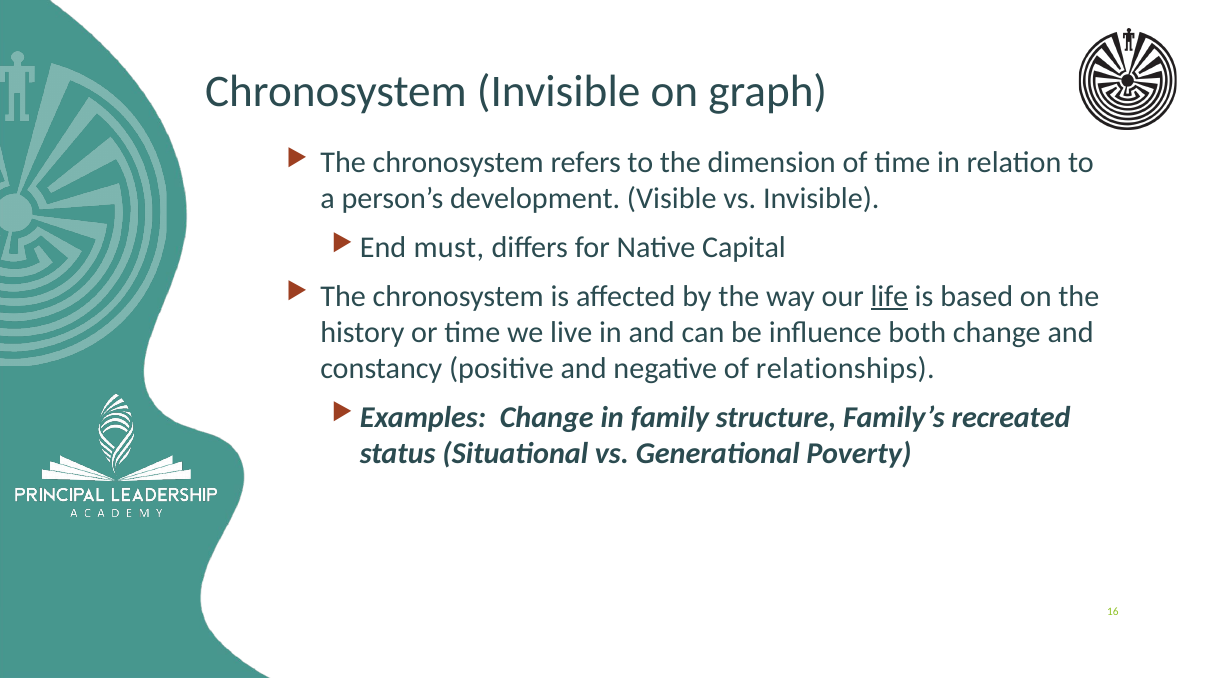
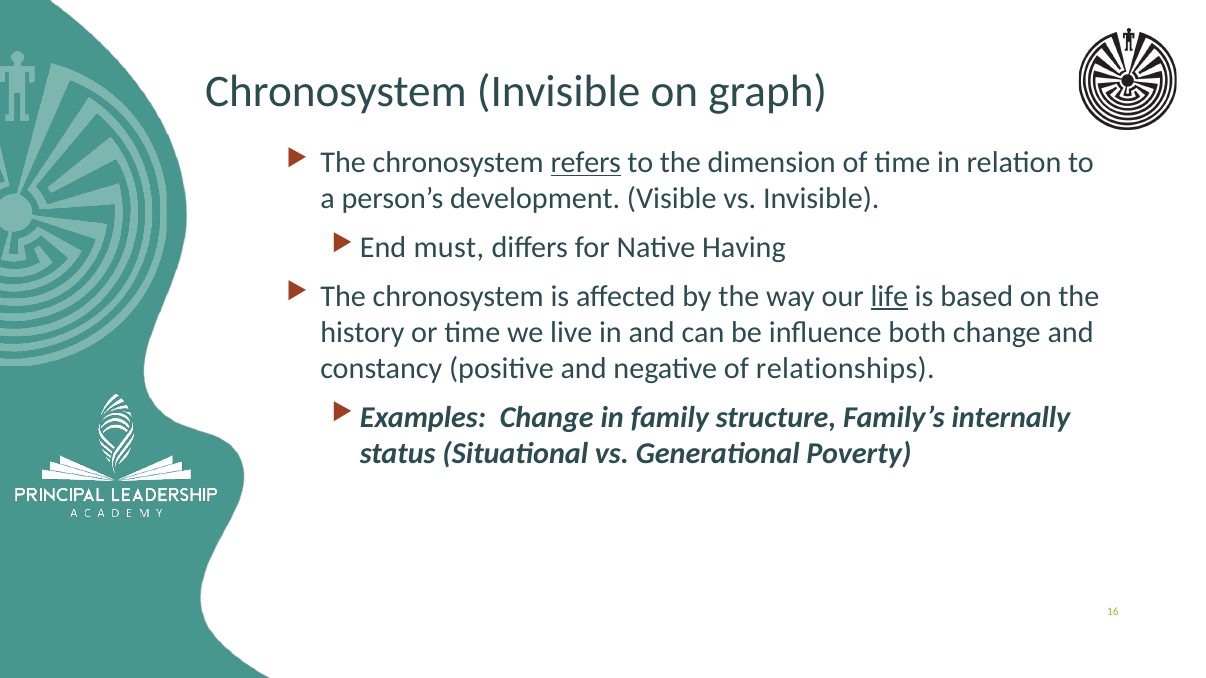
refers underline: none -> present (586, 163)
Capital: Capital -> Having (744, 248)
recreated: recreated -> internally (1011, 417)
